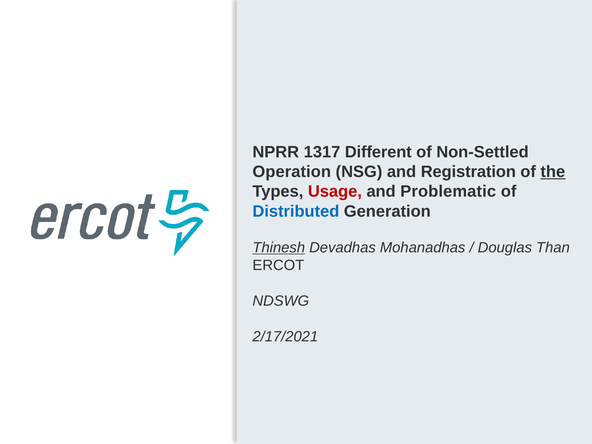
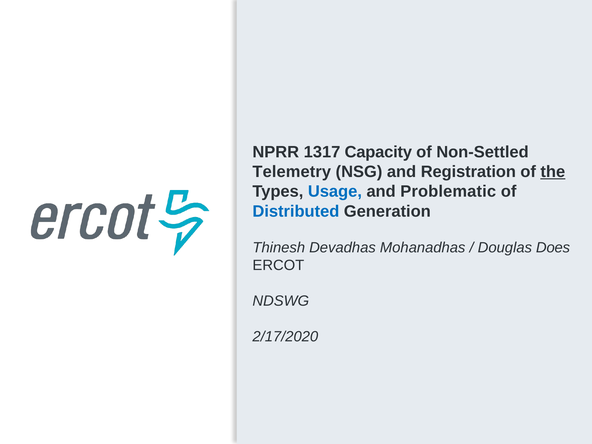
Different: Different -> Capacity (378, 152)
Operation: Operation -> Telemetry (292, 172)
Usage colour: red -> blue (335, 192)
Thinesh underline: present -> none (279, 248)
Than: Than -> Does (553, 248)
2/17/2021: 2/17/2021 -> 2/17/2020 (285, 336)
